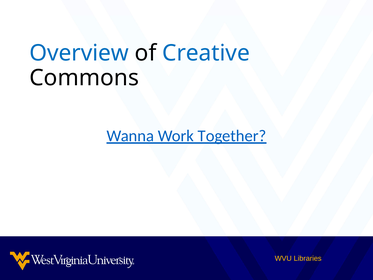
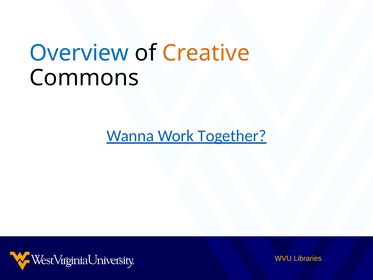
Creative colour: blue -> orange (206, 53)
